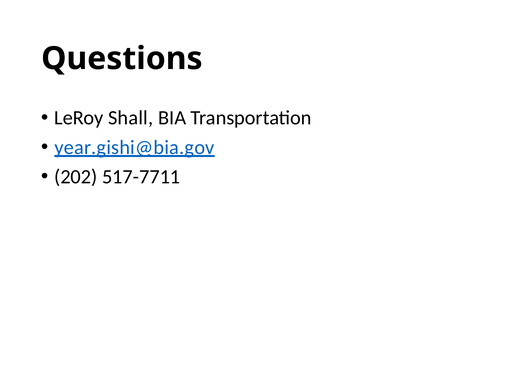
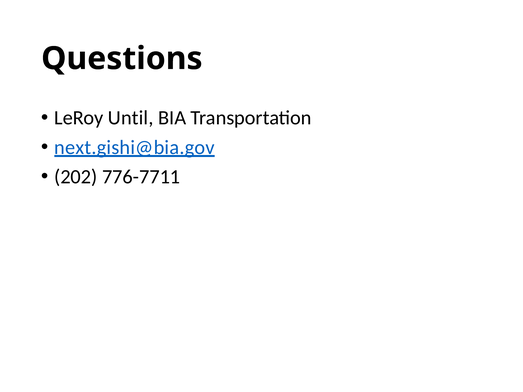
Shall: Shall -> Until (131, 118)
year.gishi@bia.gov: year.gishi@bia.gov -> next.gishi@bia.gov (134, 147)
517-7711: 517-7711 -> 776-7711 (141, 177)
